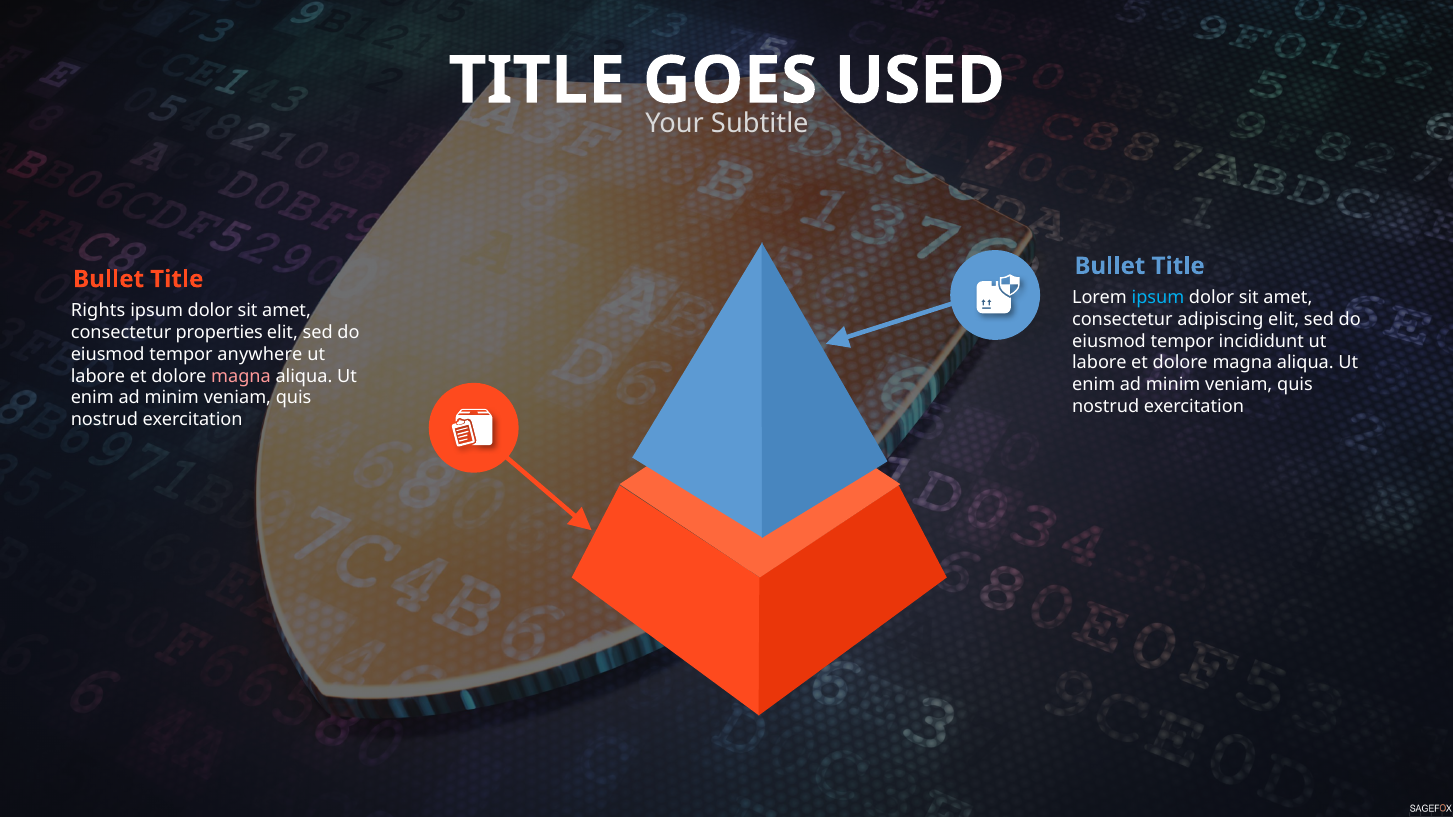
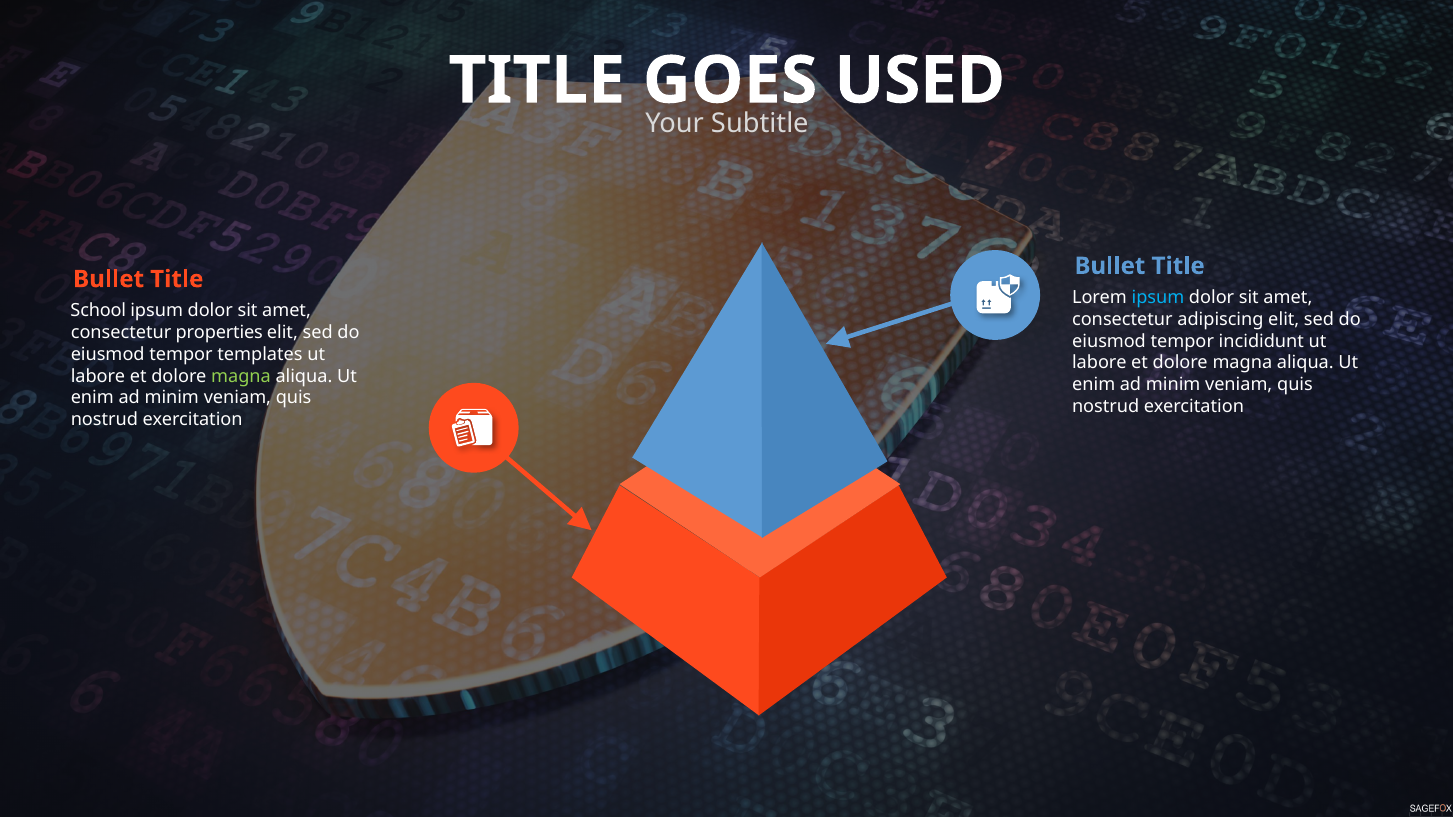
Rights: Rights -> School (98, 311)
anywhere: anywhere -> templates (260, 355)
magna colour: pink -> light green (241, 376)
